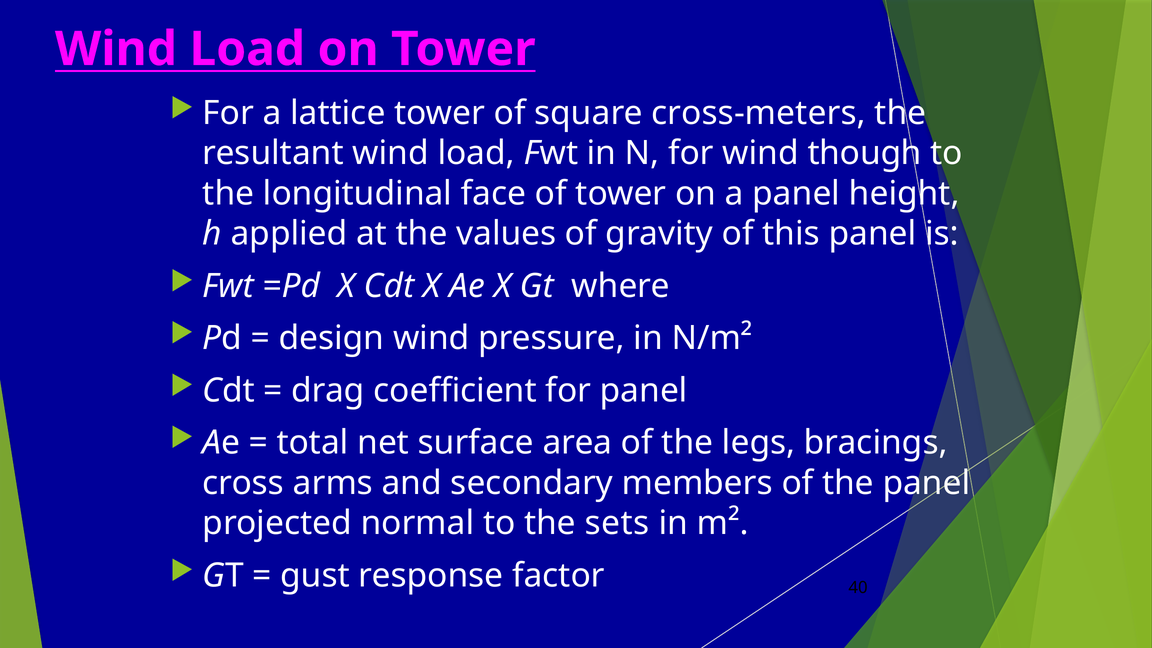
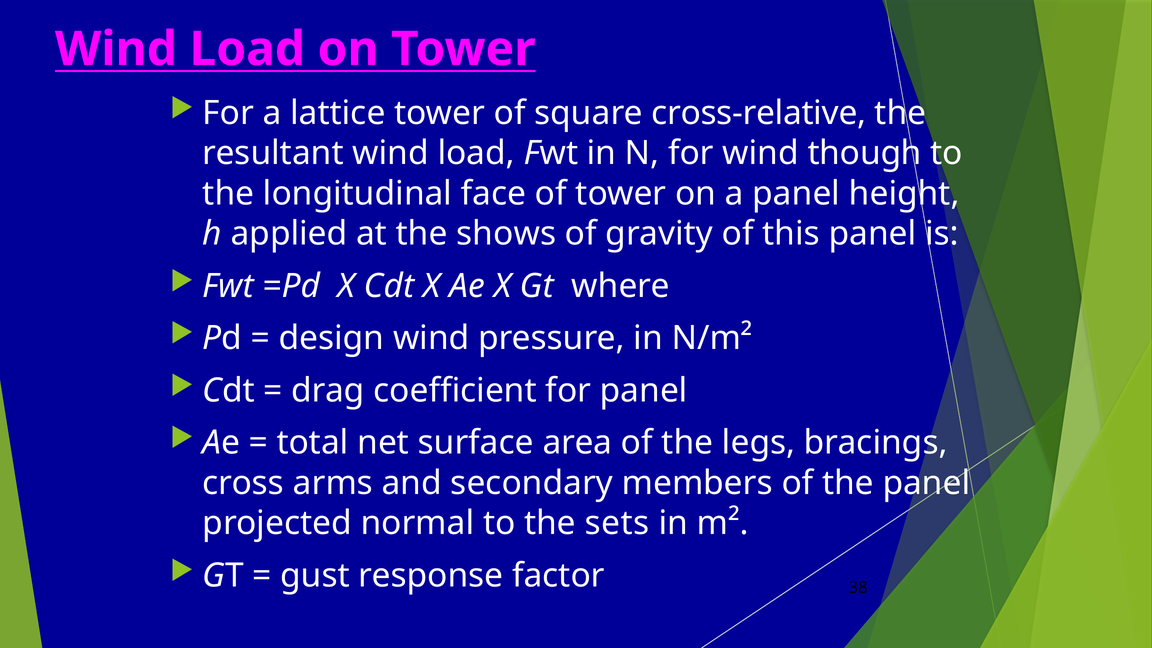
cross-meters: cross-meters -> cross-relative (759, 113)
values: values -> shows (506, 234)
40: 40 -> 38 (858, 588)
